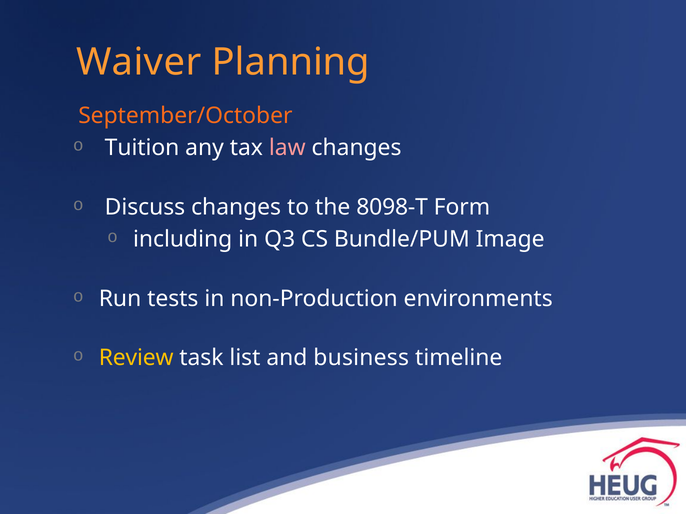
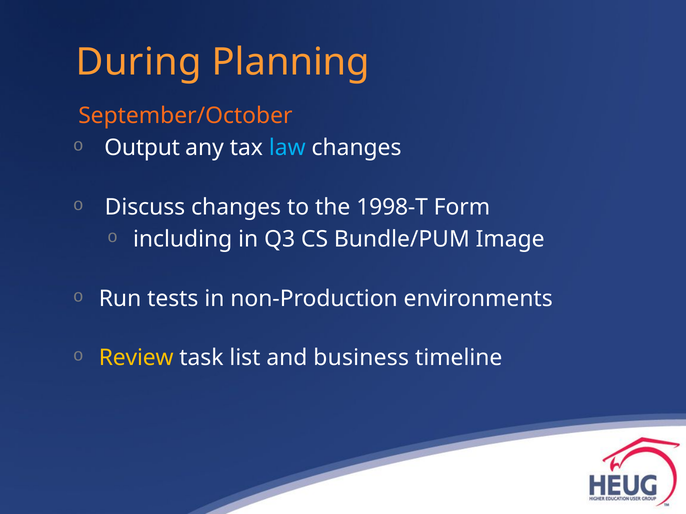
Waiver: Waiver -> During (139, 62)
Tuition: Tuition -> Output (142, 148)
law colour: pink -> light blue (287, 148)
8098-T: 8098-T -> 1998-T (392, 207)
